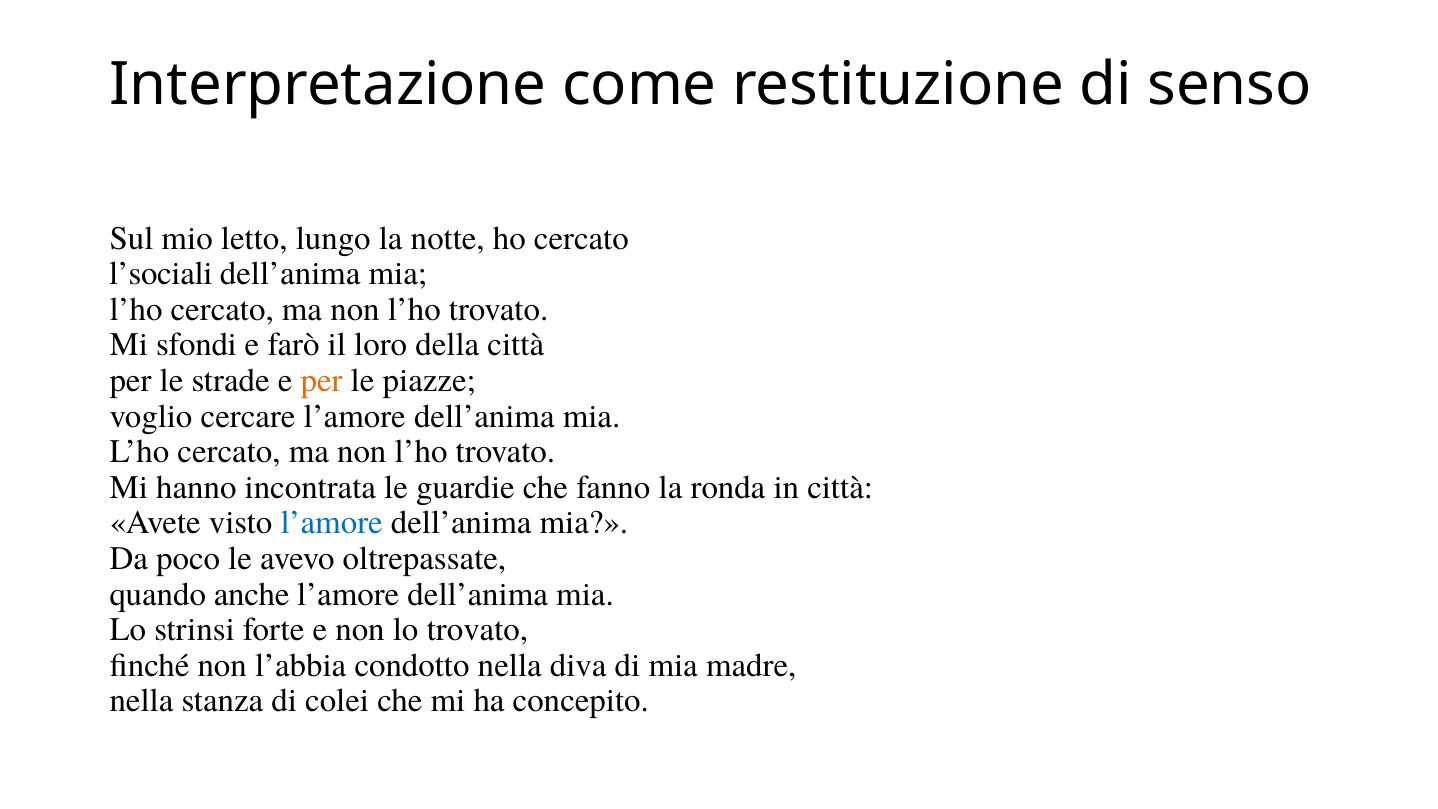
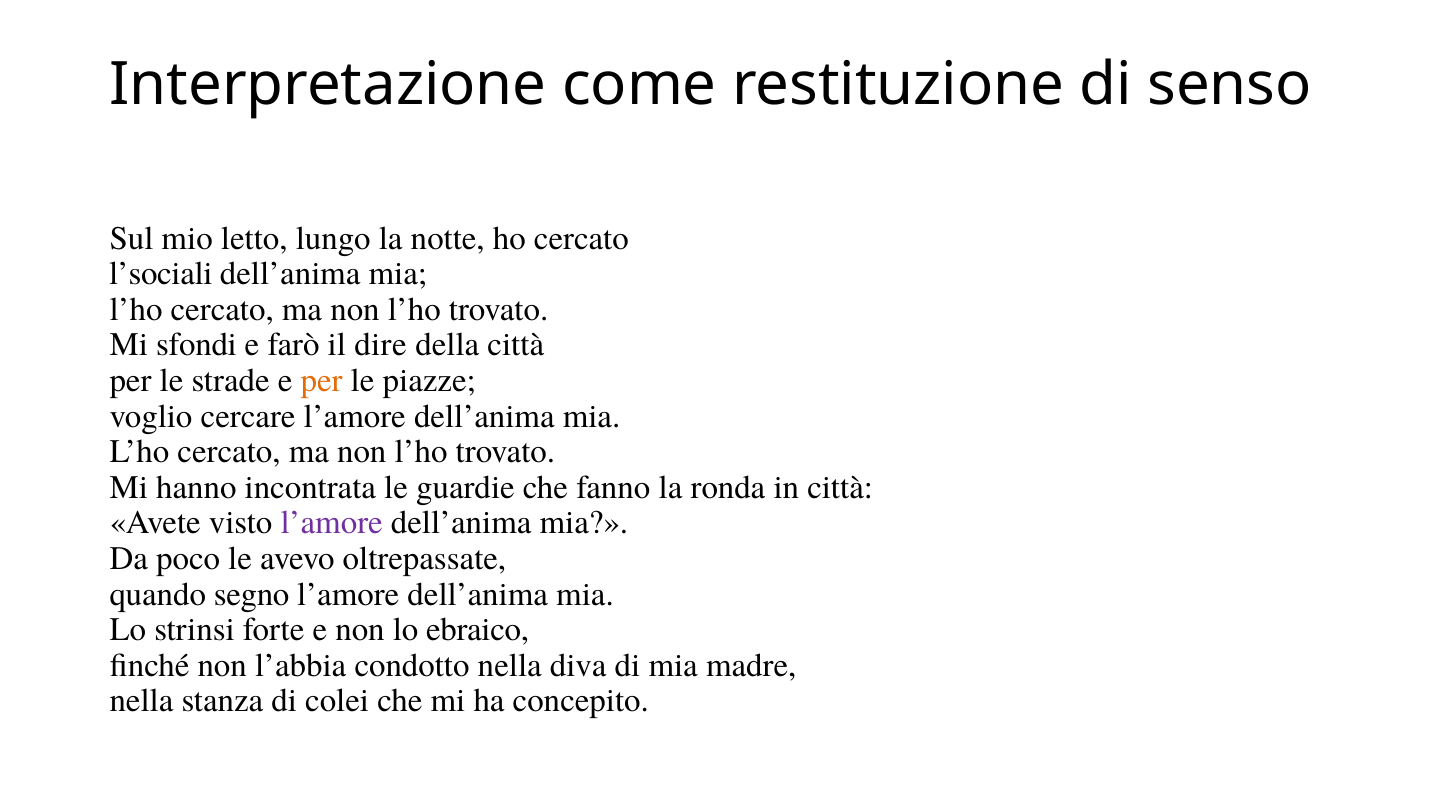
loro: loro -> dire (381, 345)
l’amore colour: blue -> purple (332, 523)
anche: anche -> segno (252, 594)
lo trovato: trovato -> ebraico (478, 630)
